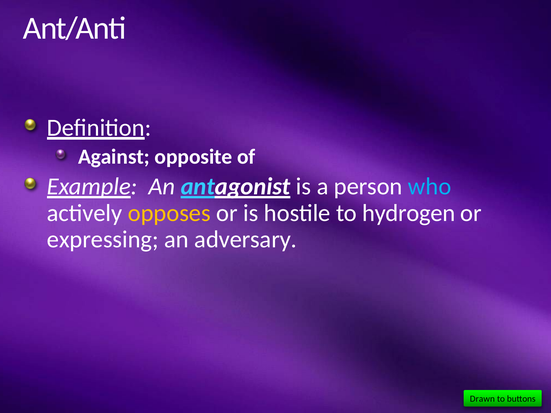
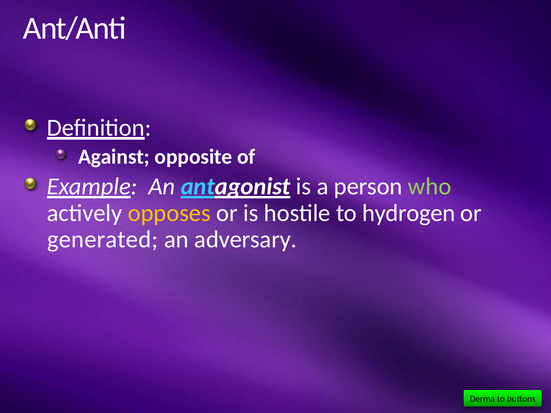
who colour: light blue -> light green (430, 187)
expressing: expressing -> generated (103, 240)
Drawn: Drawn -> Derma (482, 399)
